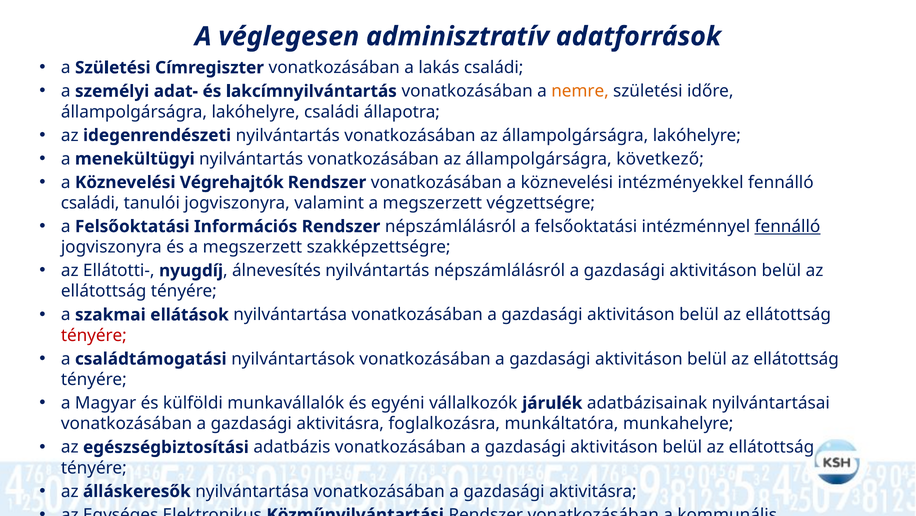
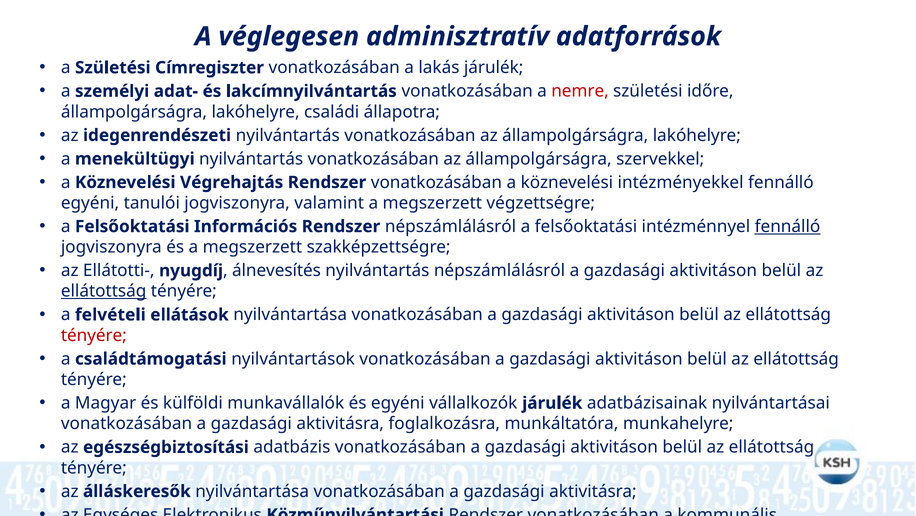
lakás családi: családi -> járulék (494, 68)
nemre colour: orange -> red (580, 91)
következő: következő -> szervekkel (660, 159)
Végrehajtók: Végrehajtók -> Végrehajtás (232, 182)
családi: családi -> egyéni (90, 203)
ellátottság underline: none -> present (104, 291)
szakmai: szakmai -> felvételi (110, 314)
